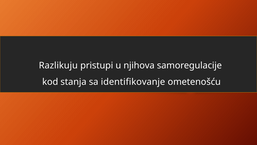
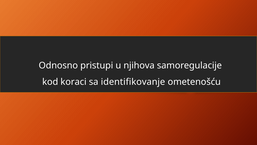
Razlikuju: Razlikuju -> Odnosno (58, 65)
stanja: stanja -> koraci (73, 82)
